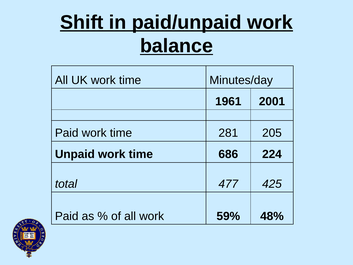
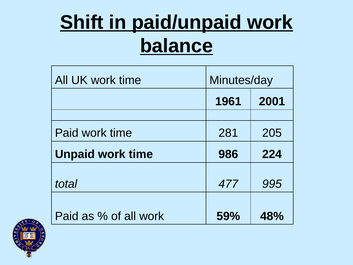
686: 686 -> 986 (228, 154)
425: 425 -> 995 (272, 184)
